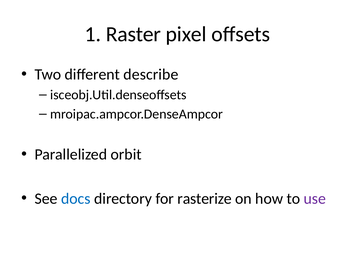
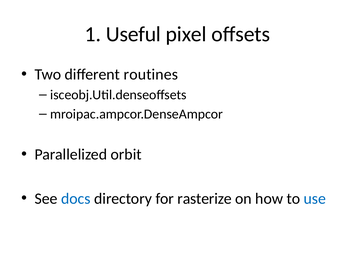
Raster: Raster -> Useful (133, 34)
describe: describe -> routines (151, 74)
use colour: purple -> blue (315, 199)
